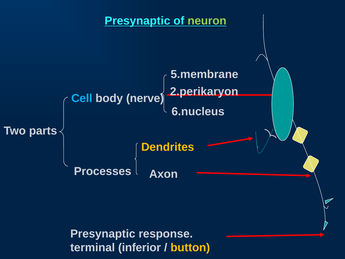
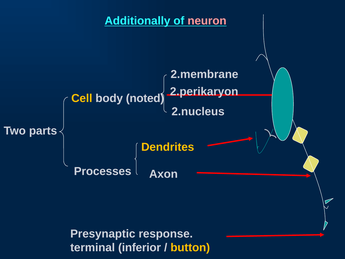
Presynaptic: Presynaptic -> Additionally (137, 21)
neuron colour: light green -> pink (207, 21)
5.membrane: 5.membrane -> 2.membrane (204, 74)
Cell colour: light blue -> yellow (82, 98)
nerve: nerve -> noted (145, 98)
6.nucleus: 6.nucleus -> 2.nucleus (198, 112)
